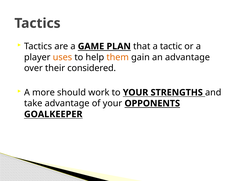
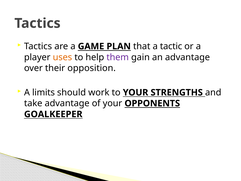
them colour: orange -> purple (118, 57)
considered: considered -> opposition (92, 68)
more: more -> limits (44, 92)
